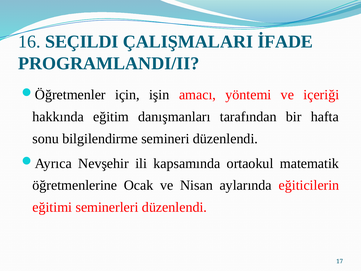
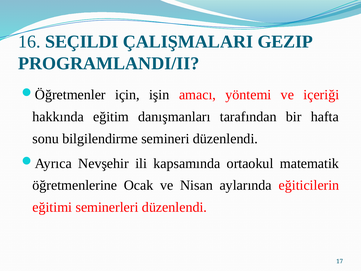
İFADE: İFADE -> GEZIP (285, 42)
